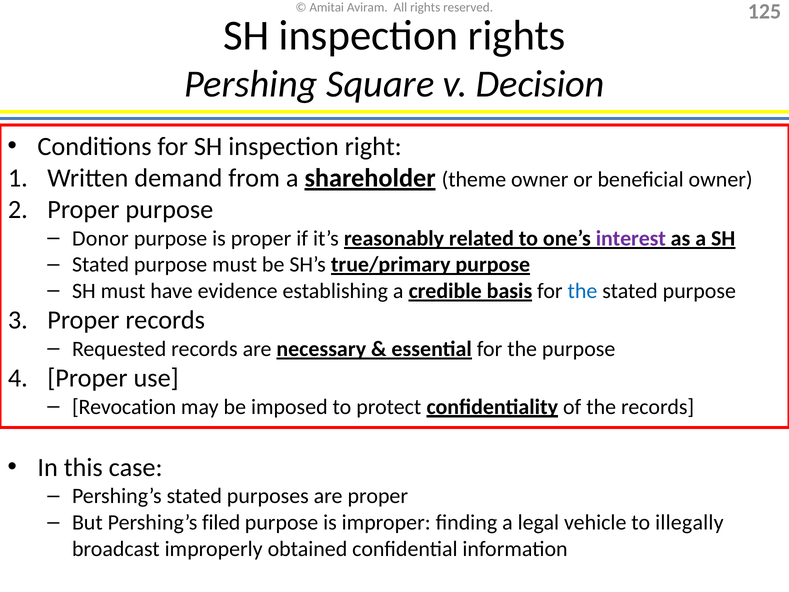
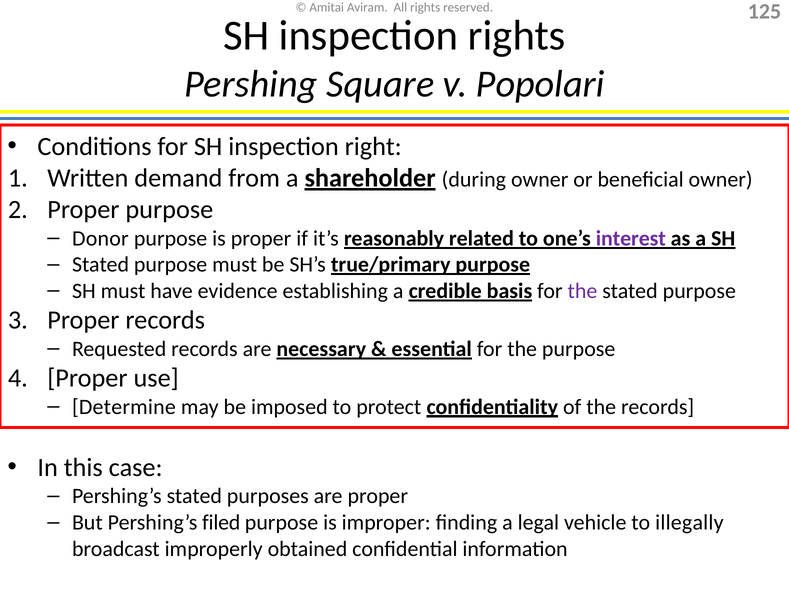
Decision: Decision -> Popolari (540, 84)
theme: theme -> during (474, 180)
the colour: blue -> purple (582, 291)
Revocation: Revocation -> Determine (124, 407)
